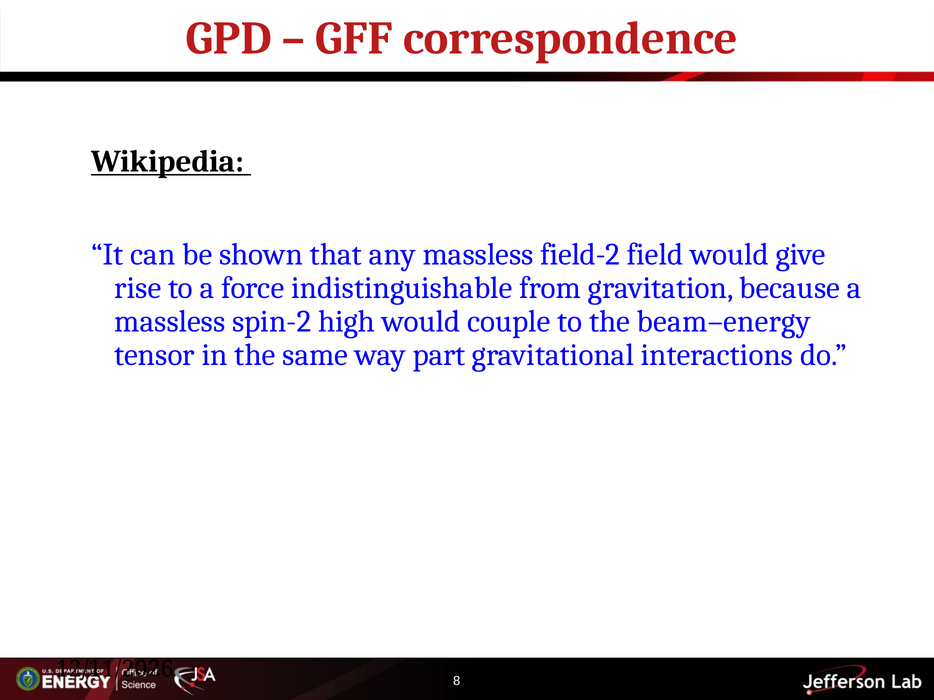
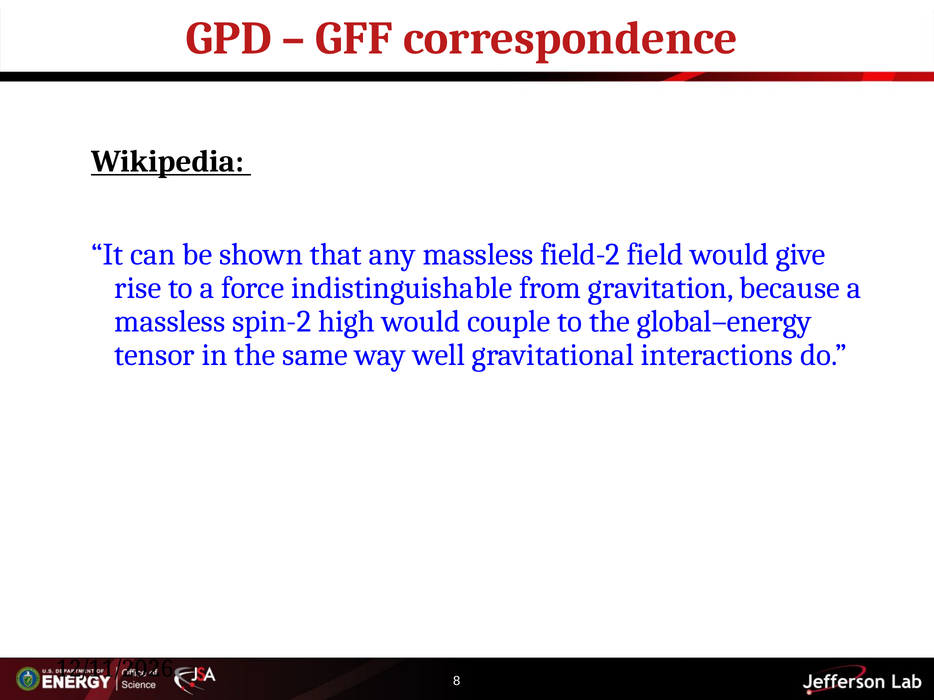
beam–energy: beam–energy -> global–energy (724, 322)
part: part -> well (439, 355)
